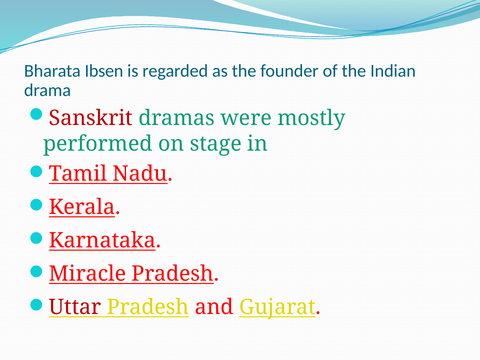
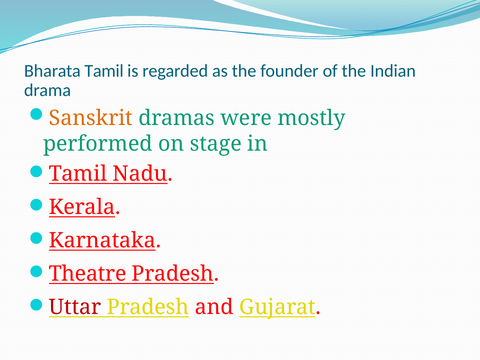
Bharata Ibsen: Ibsen -> Tamil (104, 71)
Sanskrit colour: red -> orange (91, 118)
Miracle: Miracle -> Theatre (88, 274)
